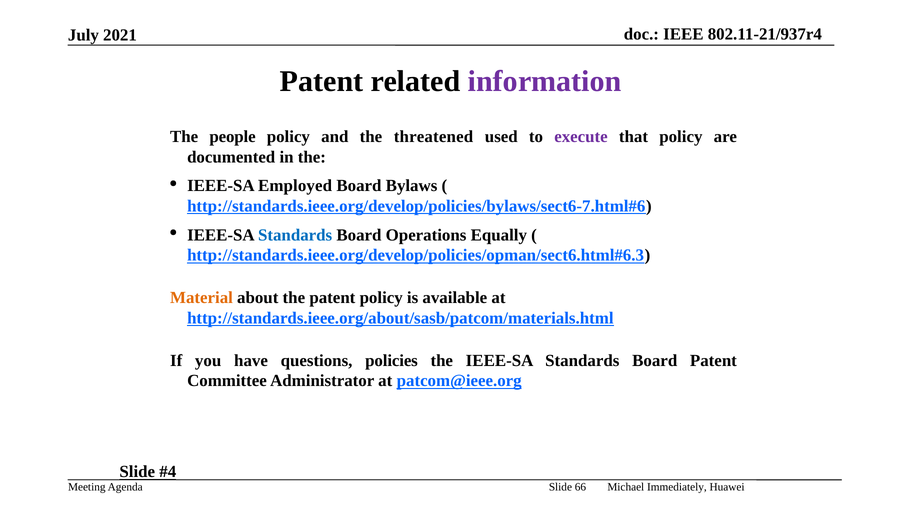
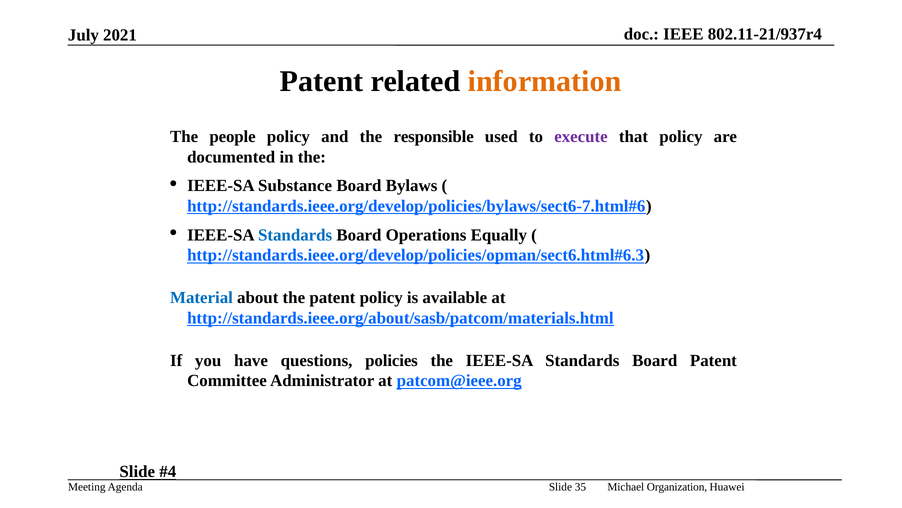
information colour: purple -> orange (545, 81)
threatened: threatened -> responsible (434, 136)
Employed: Employed -> Substance (295, 186)
Material colour: orange -> blue (202, 297)
66: 66 -> 35 (580, 487)
Immediately: Immediately -> Organization (677, 487)
